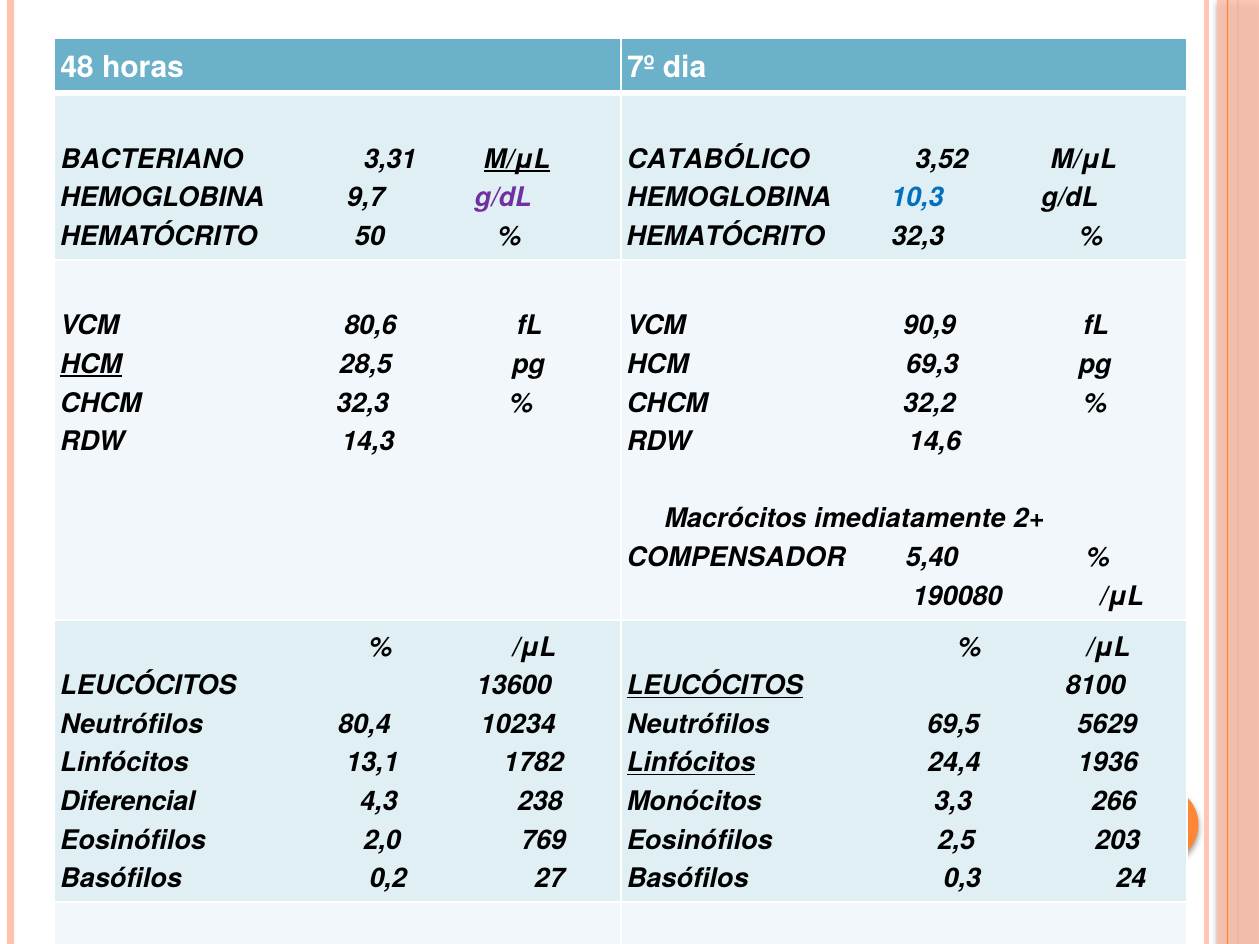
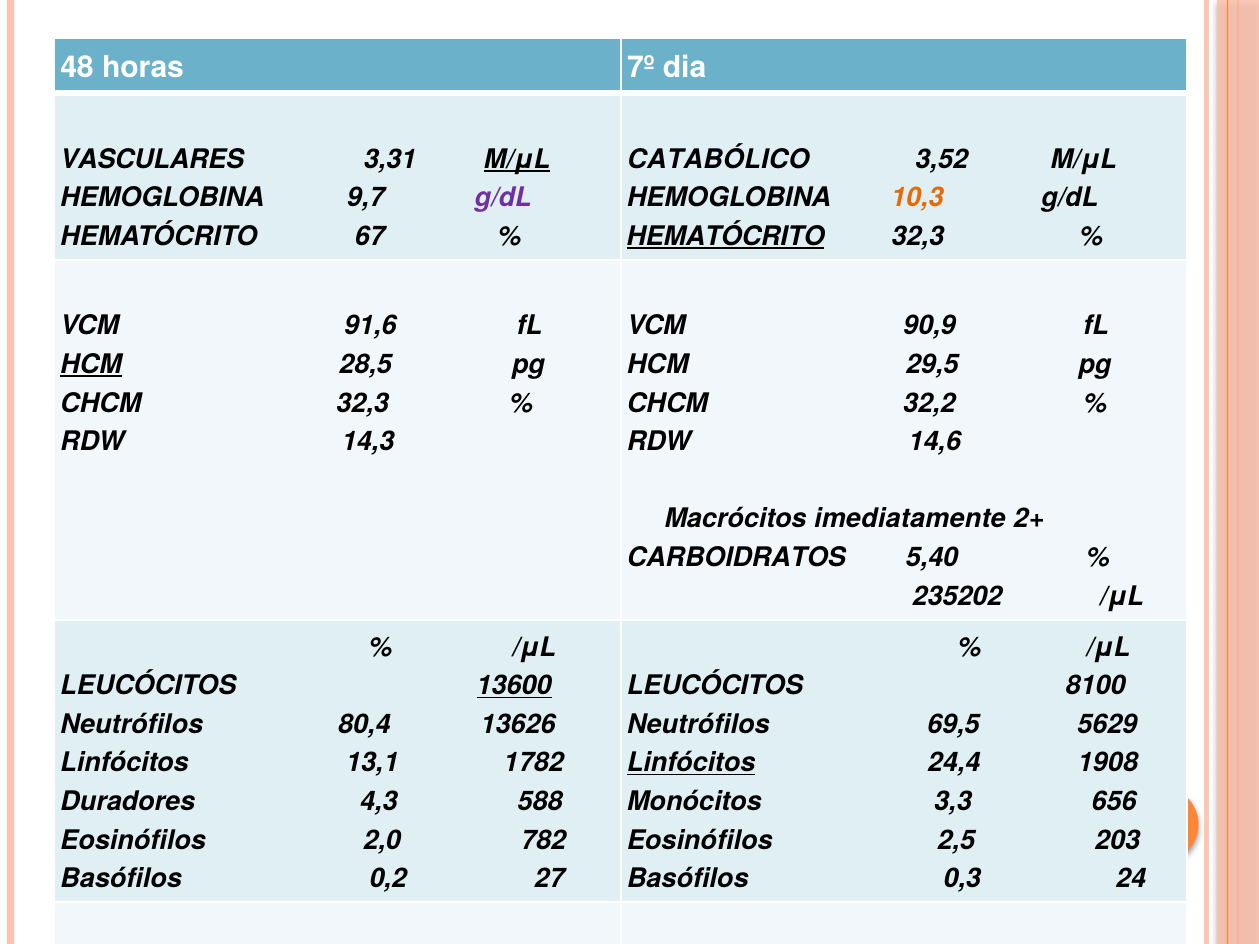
BACTERIANO: BACTERIANO -> VASCULARES (152, 159)
10,3 colour: blue -> orange (917, 198)
50: 50 -> 67 (370, 236)
HEMATÓCRITO underline: none -> present (726, 236)
80,6: 80,6 -> 91,6 (370, 326)
69,3: 69,3 -> 29,5 (932, 365)
COMPENSADOR: COMPENSADOR -> CARBOIDRATOS (736, 558)
190080: 190080 -> 235202 (958, 596)
13600 underline: none -> present (514, 686)
LEUCÓCITOS underline: present -> none (715, 686)
10234: 10234 -> 13626 (518, 725)
1936: 1936 -> 1908 (1108, 763)
Diferencial: Diferencial -> Duradores (128, 802)
238: 238 -> 588 (540, 802)
266: 266 -> 656 (1114, 802)
769: 769 -> 782 (544, 840)
